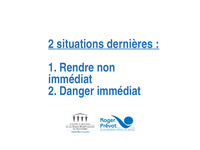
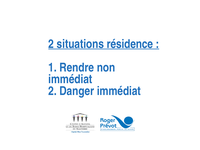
dernières: dernières -> résidence (130, 44)
